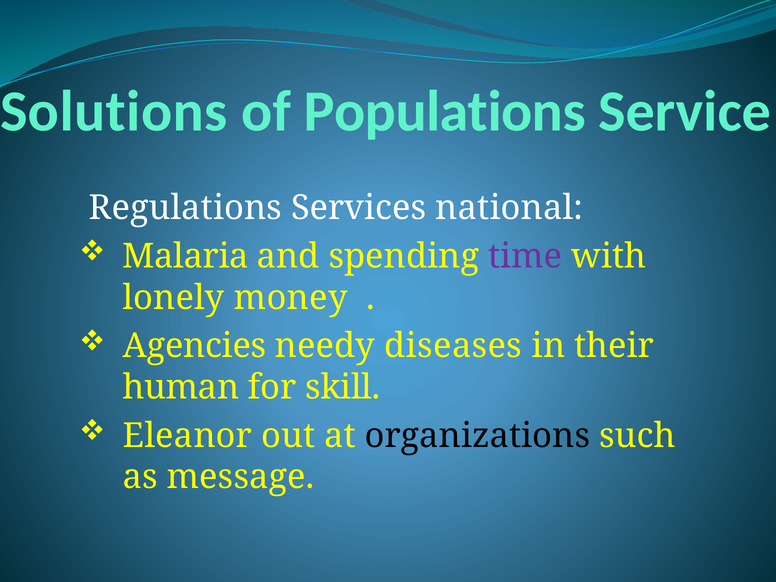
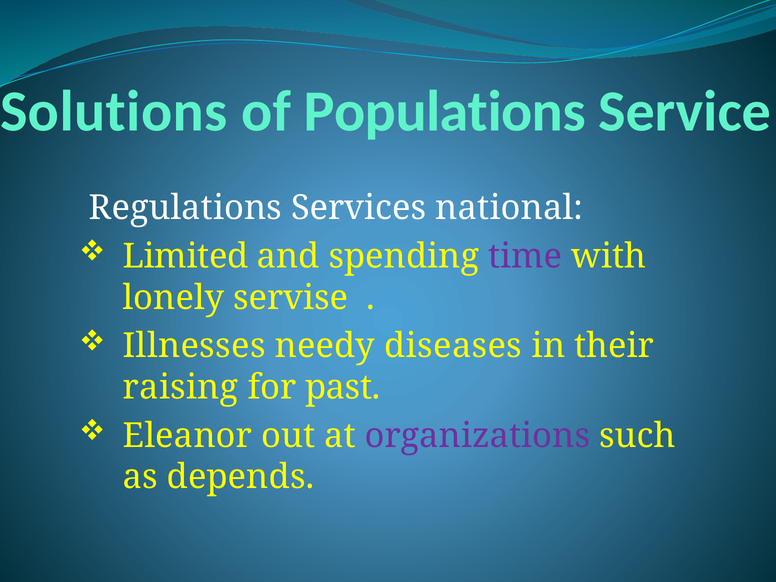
Malaria: Malaria -> Limited (186, 256)
money: money -> servise (291, 298)
Agencies: Agencies -> Illnesses (194, 346)
human: human -> raising (181, 387)
skill: skill -> past (343, 387)
organizations colour: black -> purple (477, 436)
message: message -> depends (241, 477)
